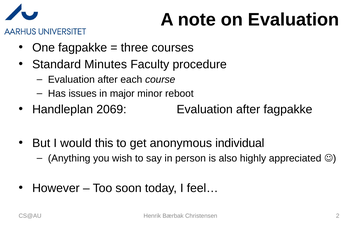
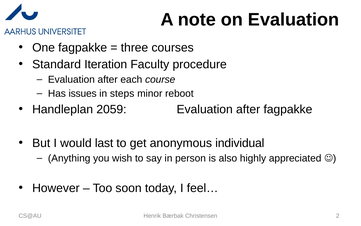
Minutes: Minutes -> Iteration (106, 64)
major: major -> steps (122, 93)
2069: 2069 -> 2059 (111, 109)
this: this -> last (104, 143)
